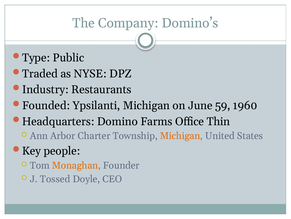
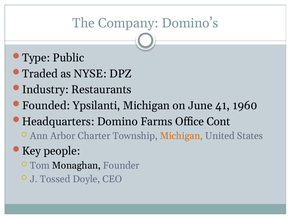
59: 59 -> 41 (223, 105)
Thin: Thin -> Cont (218, 121)
Monaghan colour: orange -> black (76, 165)
